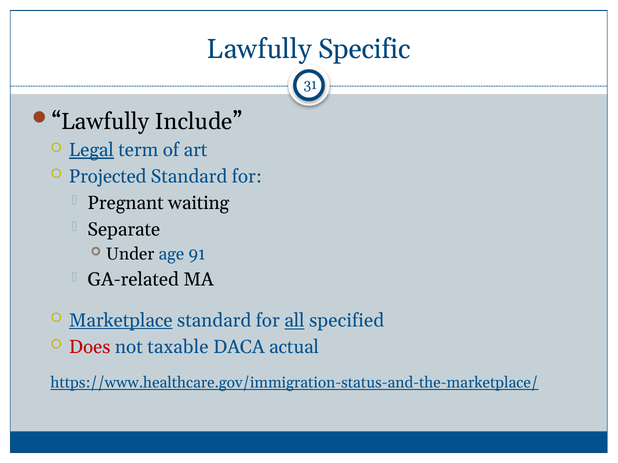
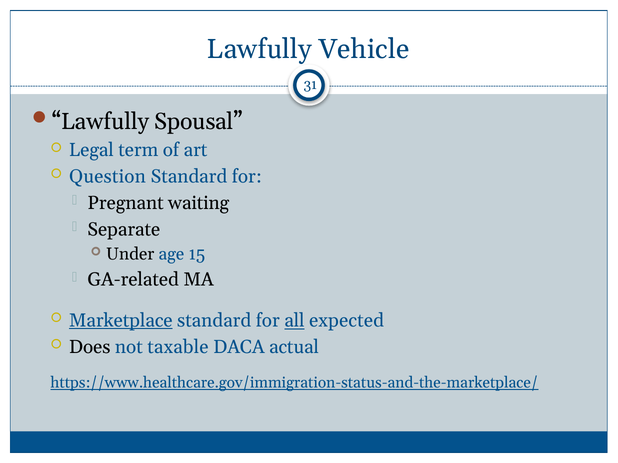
Specific: Specific -> Vehicle (364, 49)
Include: Include -> Spousal (199, 122)
Legal underline: present -> none (91, 150)
Projected: Projected -> Question (107, 177)
91: 91 -> 15 (197, 255)
specified: specified -> expected (347, 321)
Does colour: red -> black (90, 347)
